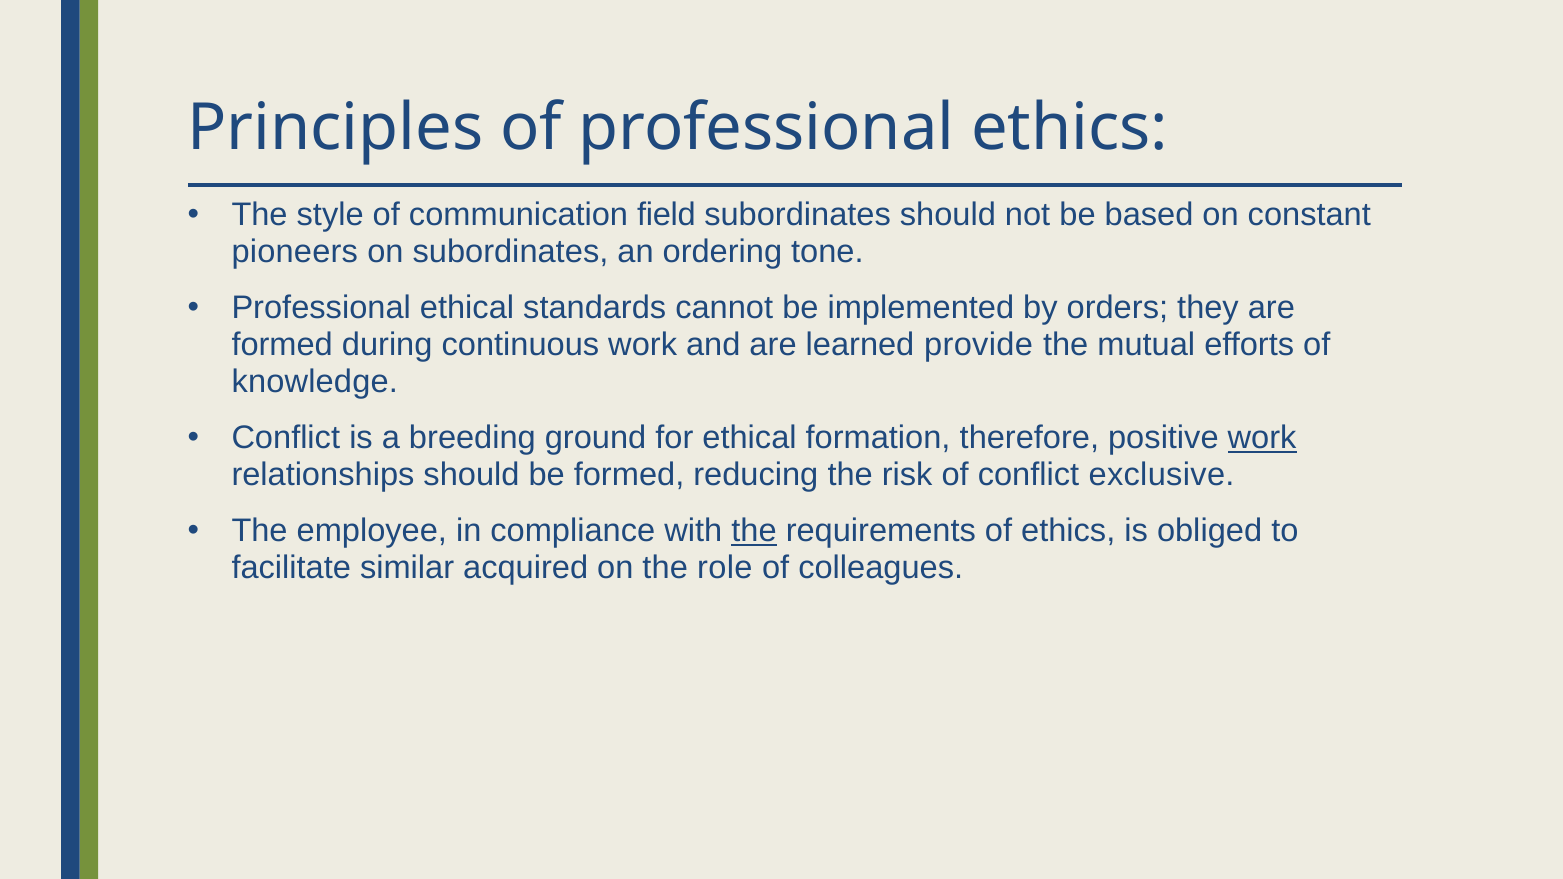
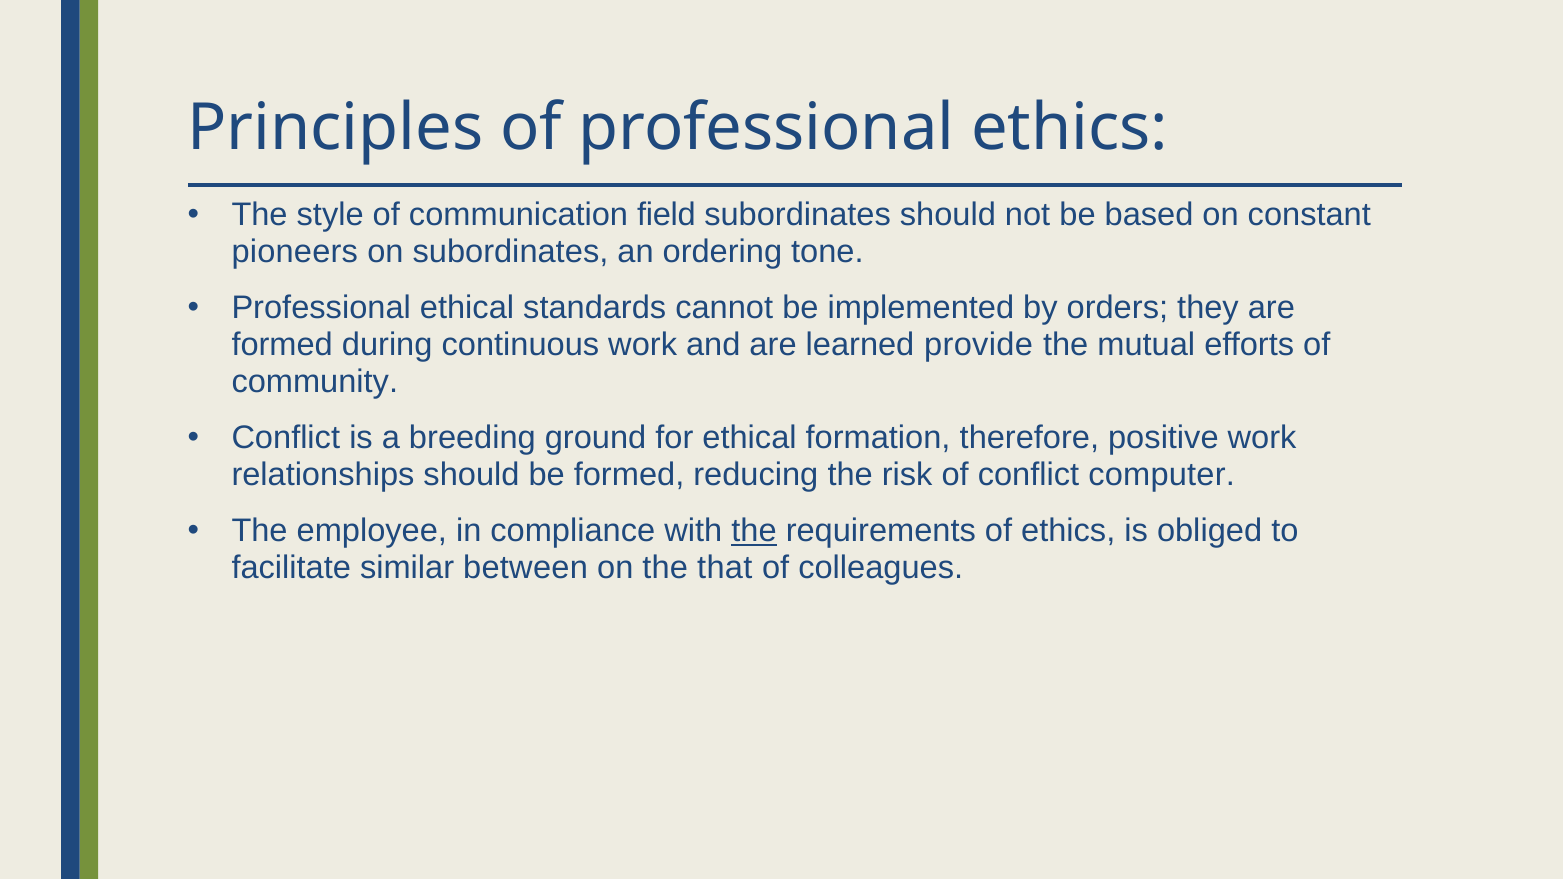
knowledge: knowledge -> community (315, 381)
work underline: present -> none (1262, 438)
exclusive: exclusive -> computer (1162, 474)
acquired: acquired -> between (526, 567)
role: role -> that (725, 567)
